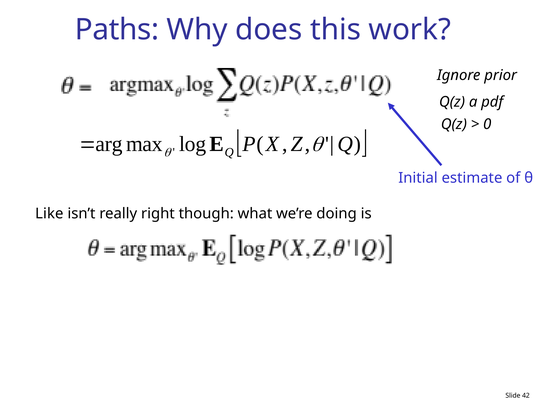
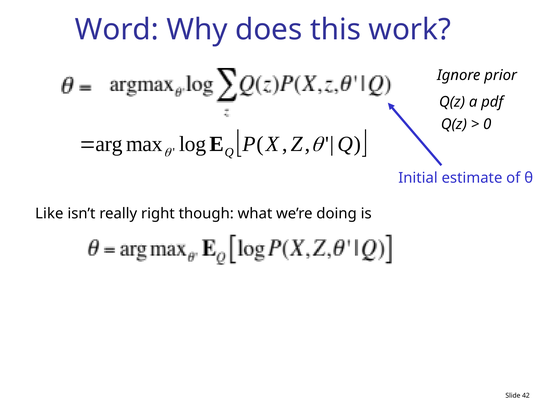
Paths: Paths -> Word (117, 30)
